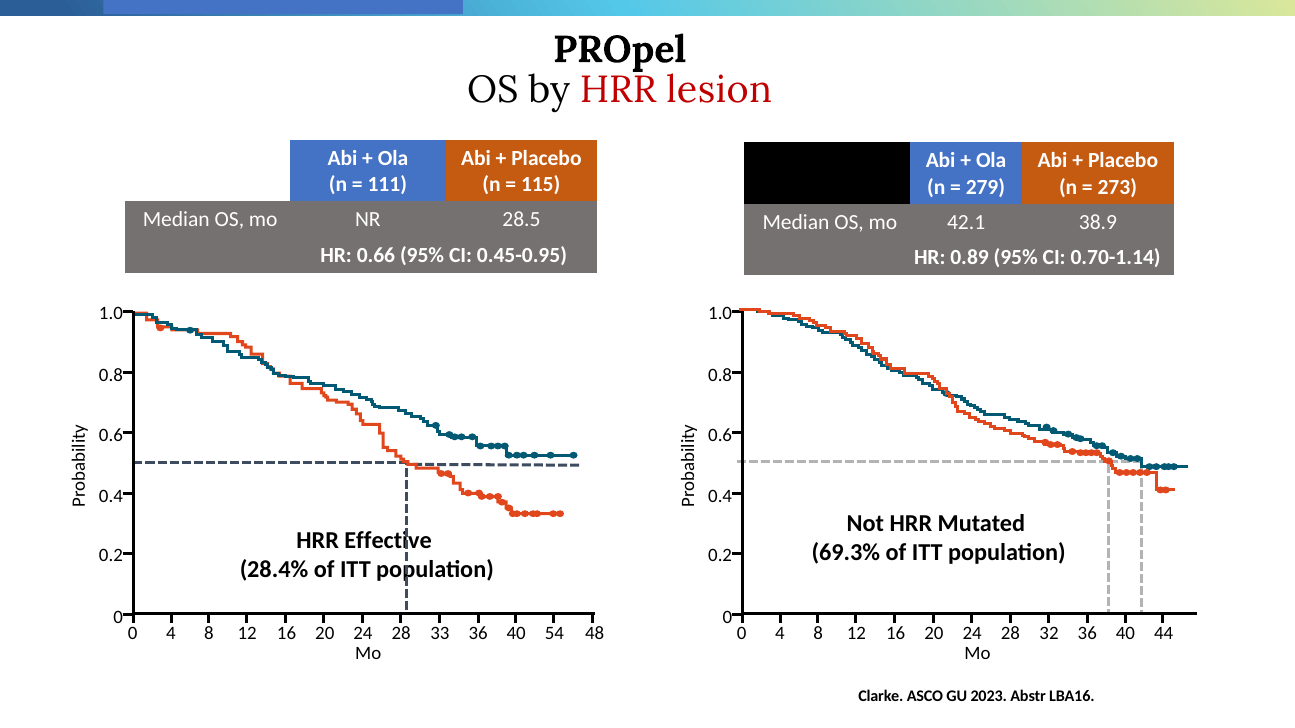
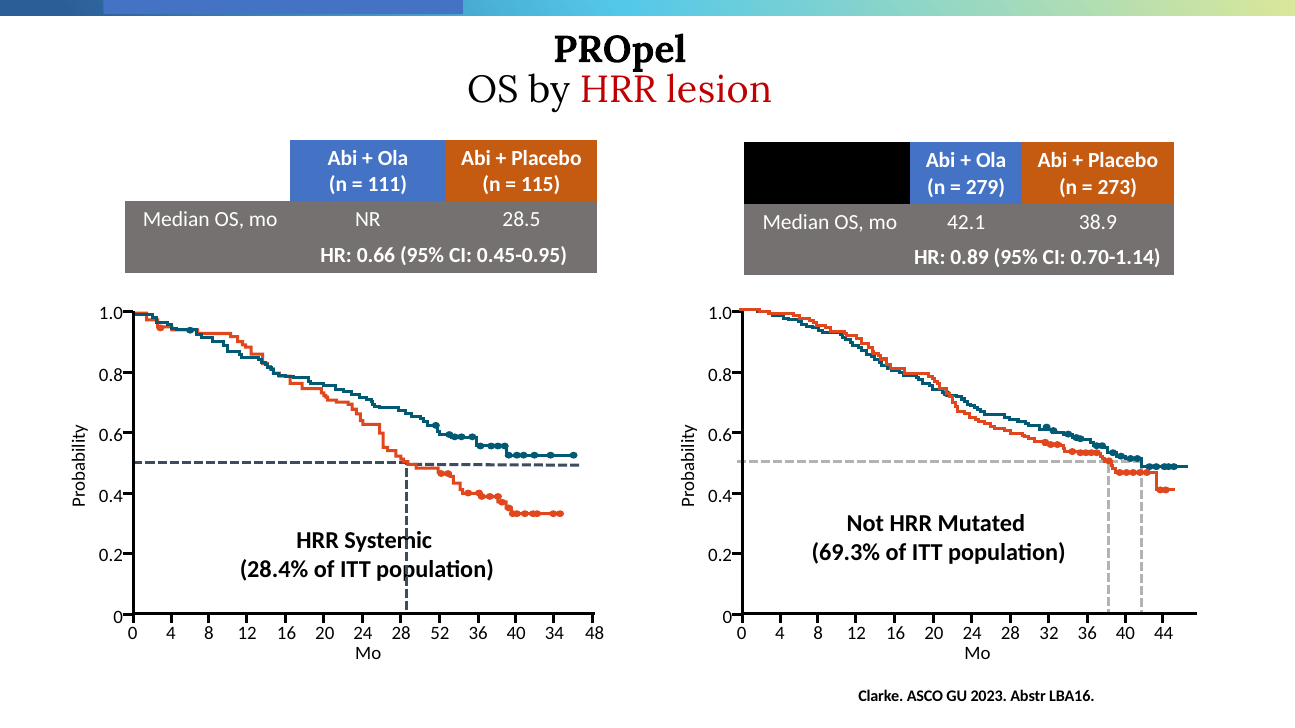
Effective: Effective -> Systemic (388, 541)
33: 33 -> 52 (440, 634)
54: 54 -> 34 (554, 634)
